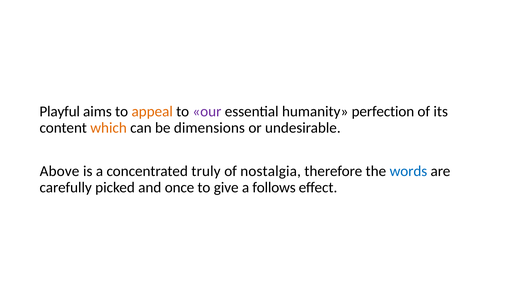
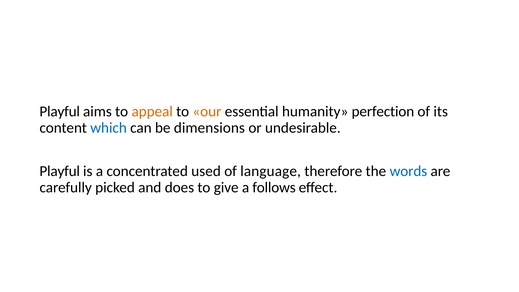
our colour: purple -> orange (207, 111)
which colour: orange -> blue (109, 128)
Above: Above -> Playful (60, 171)
truly: truly -> used (206, 171)
nostalgia: nostalgia -> language (271, 171)
once: once -> does (179, 188)
